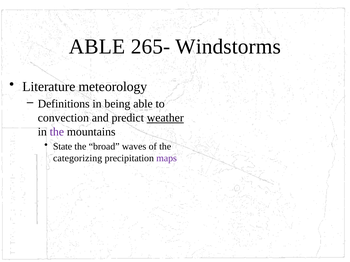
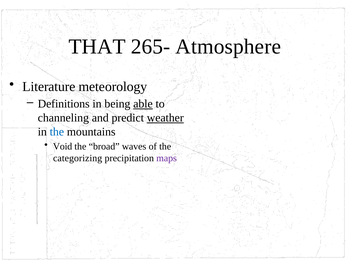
ABLE: ABLE -> THAT (97, 47)
Windstorms: Windstorms -> Atmosphere (228, 47)
able underline: none -> present (143, 104)
convection: convection -> channeling (63, 118)
the colour: purple -> blue (57, 132)
State: State -> Void (63, 147)
